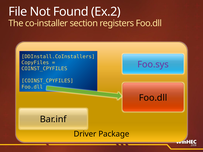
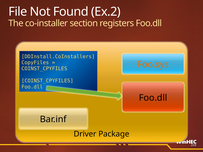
Foo.sys colour: purple -> orange (153, 65)
